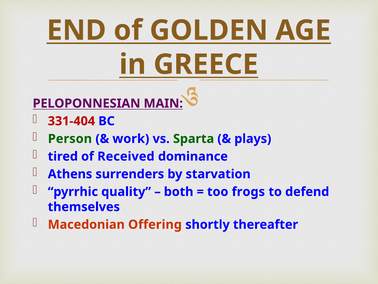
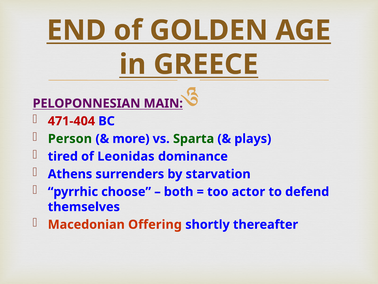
331-404: 331-404 -> 471-404 (71, 121)
work: work -> more (131, 139)
Received: Received -> Leonidas (126, 156)
quality: quality -> choose (126, 191)
frogs: frogs -> actor (248, 191)
